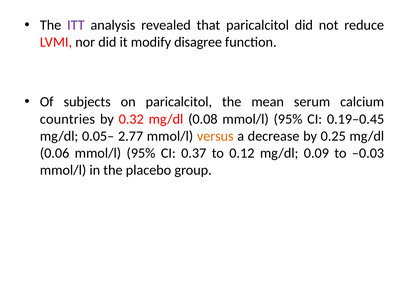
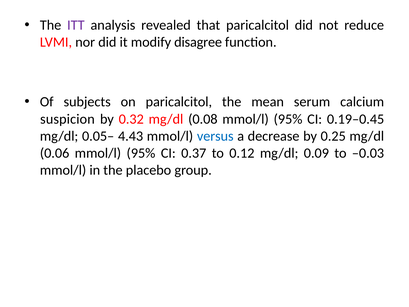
countries: countries -> suspicion (67, 119)
2.77: 2.77 -> 4.43 (131, 136)
versus colour: orange -> blue (215, 136)
